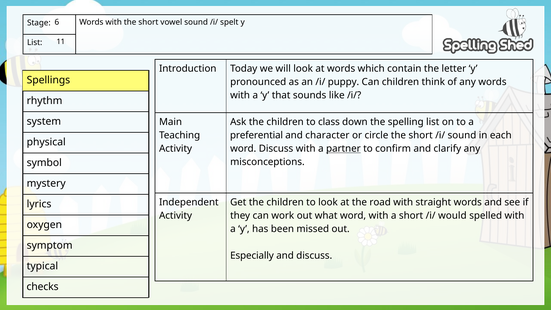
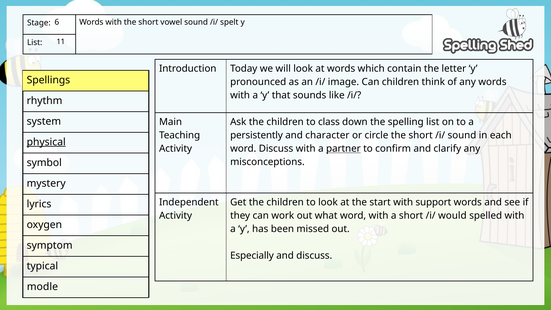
puppy: puppy -> image (343, 82)
preferential: preferential -> persistently (257, 135)
physical underline: none -> present (46, 142)
road: road -> start (380, 202)
straight: straight -> support (433, 202)
checks: checks -> modle (42, 287)
